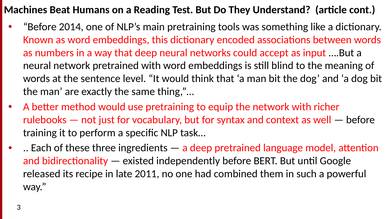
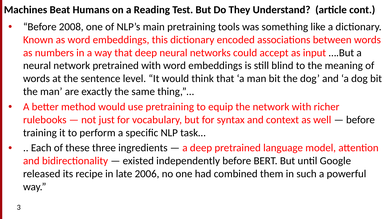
2014: 2014 -> 2008 (71, 27)
2011: 2011 -> 2006 (147, 174)
